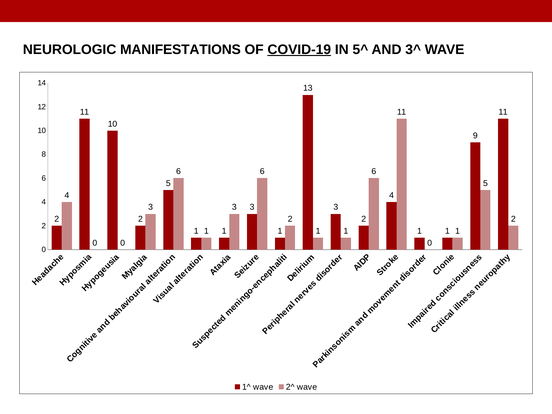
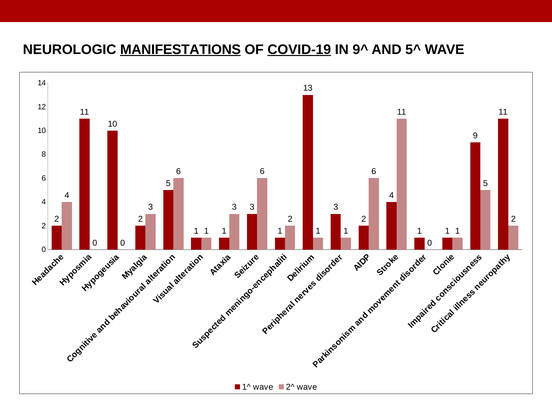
MANIFESTATIONS underline: none -> present (180, 50)
5^: 5^ -> 9^ (360, 50)
3^: 3^ -> 5^ (413, 50)
